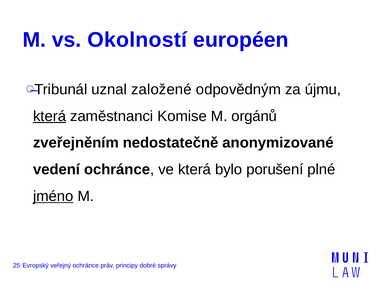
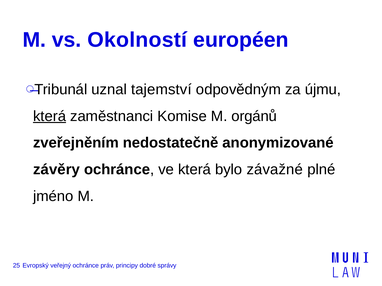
založené: založené -> tajemství (161, 90)
vedení: vedení -> závěry (56, 170)
porušení: porušení -> závažné (275, 170)
jméno underline: present -> none (53, 197)
